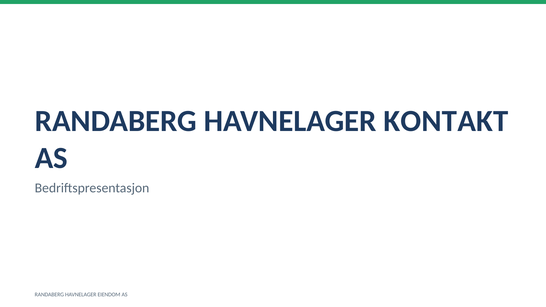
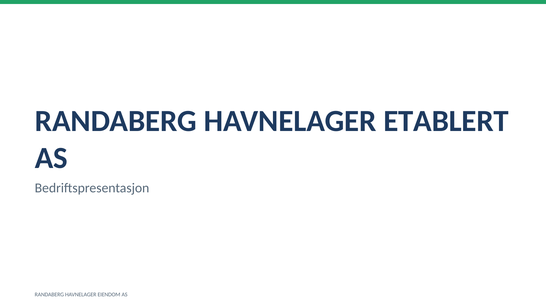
KONTAKT: KONTAKT -> ETABLERT (446, 121)
